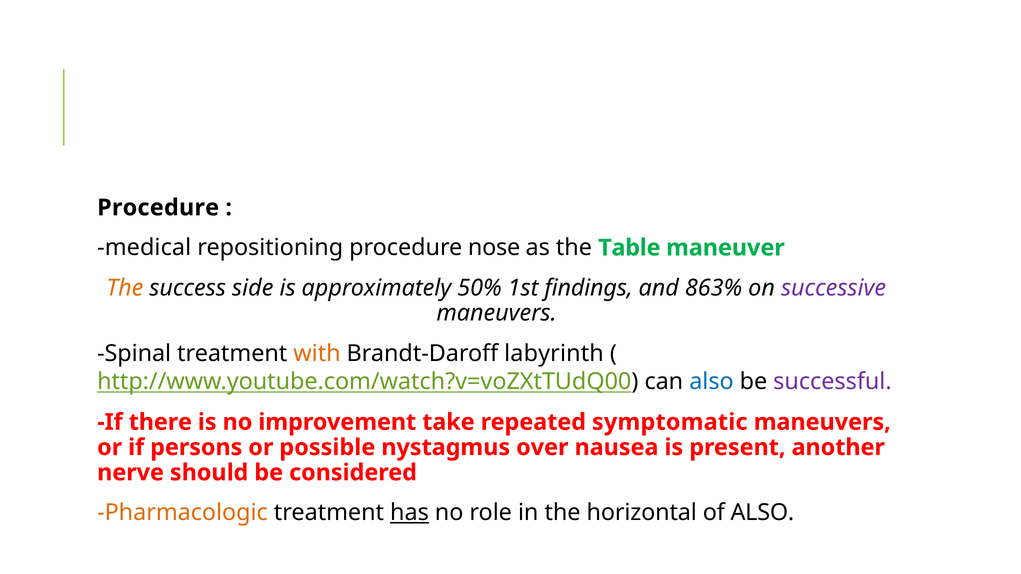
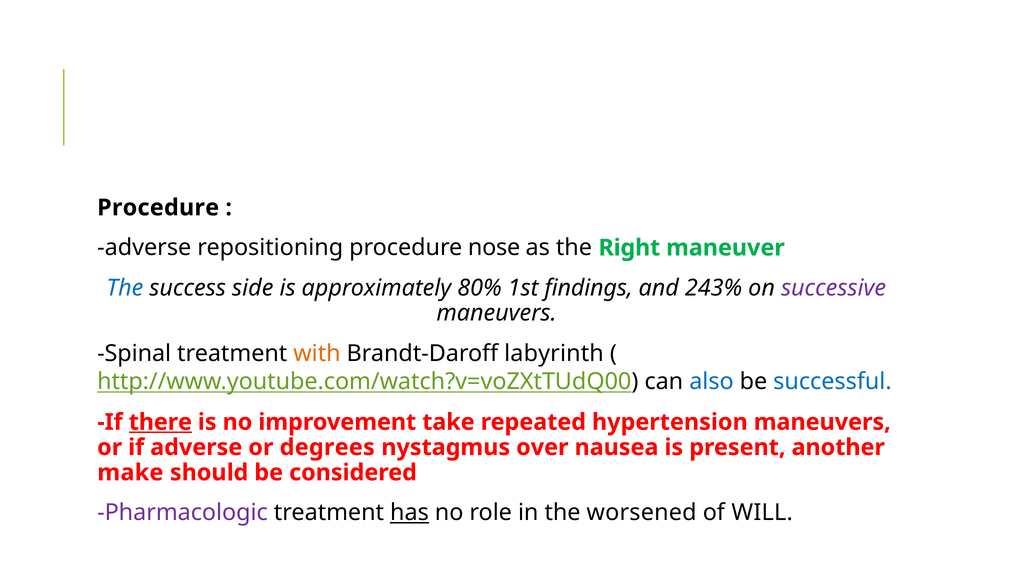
medical: medical -> adverse (144, 248)
Table: Table -> Right (629, 248)
The colour: orange -> blue (125, 288)
50%: 50% -> 80% (480, 288)
863%: 863% -> 243% (714, 288)
successful colour: purple -> blue (832, 382)
there underline: none -> present (160, 422)
symptomatic: symptomatic -> hypertension (670, 422)
if persons: persons -> adverse (196, 448)
possible: possible -> degrees (327, 448)
nerve: nerve -> make (130, 473)
Pharmacologic colour: orange -> purple (182, 513)
horizontal: horizontal -> worsened (642, 513)
of ALSO: ALSO -> WILL (762, 513)
